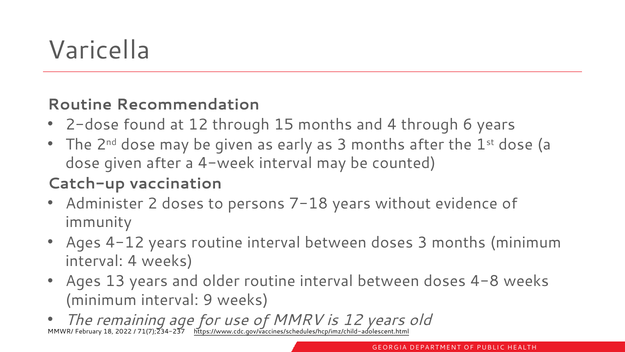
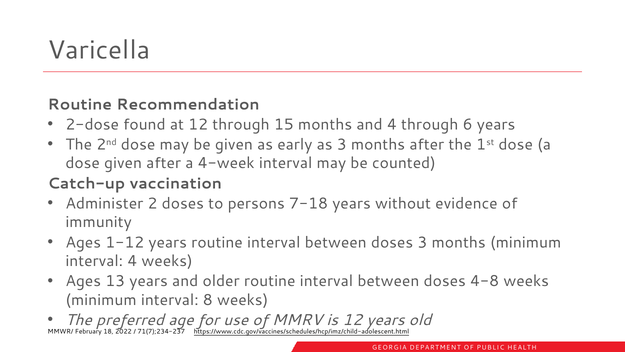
4-12: 4-12 -> 1-12 (125, 242)
9: 9 -> 8 (208, 300)
remaining: remaining -> preferred (130, 320)
